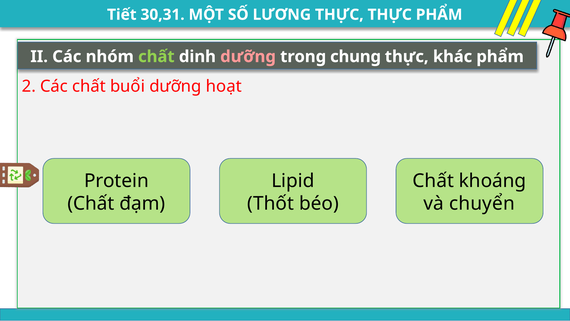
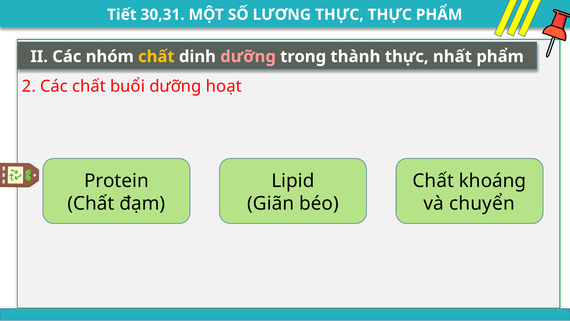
chất colour: light green -> yellow (156, 57)
chung: chung -> thành (355, 57)
khác: khác -> nhất (452, 57)
Thốt: Thốt -> Giãn (271, 203)
